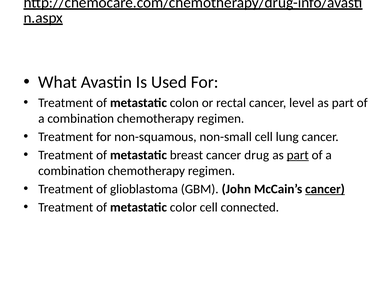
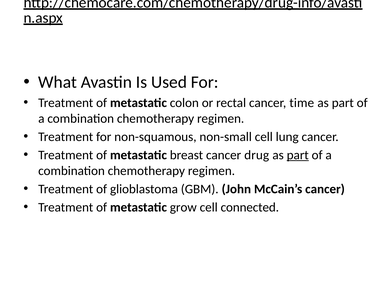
level: level -> time (302, 103)
cancer underline: present -> none (325, 189)
color: color -> grow (183, 207)
